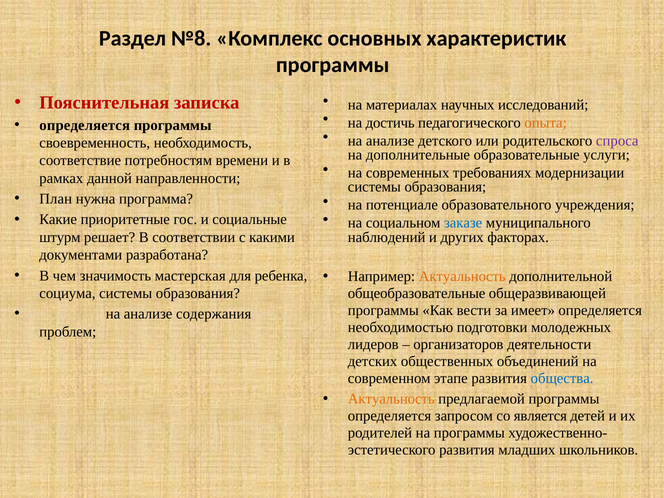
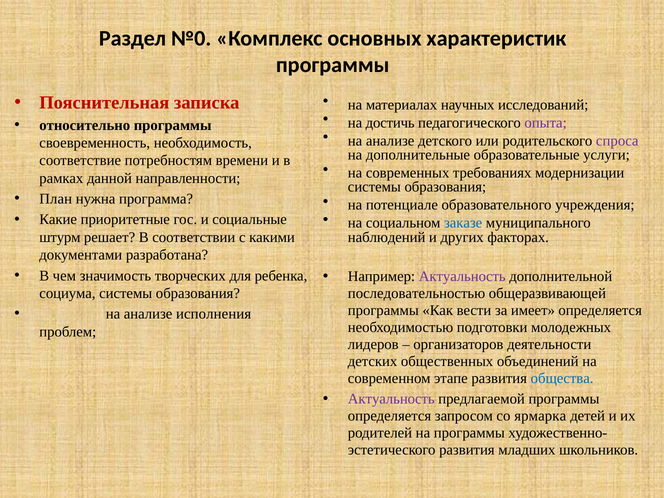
№8: №8 -> №0 (191, 38)
опыта colour: orange -> purple (546, 123)
определяется: определяется -> относительно (85, 125)
мастерская: мастерская -> творческих (190, 276)
Актуальность colour: orange -> purple (462, 277)
общеобразовательные: общеобразовательные -> последовательностью (417, 293)
содержания: содержания -> исполнения (214, 314)
Актуальность colour: orange -> purple (391, 399)
является: является -> ярмарка (540, 416)
